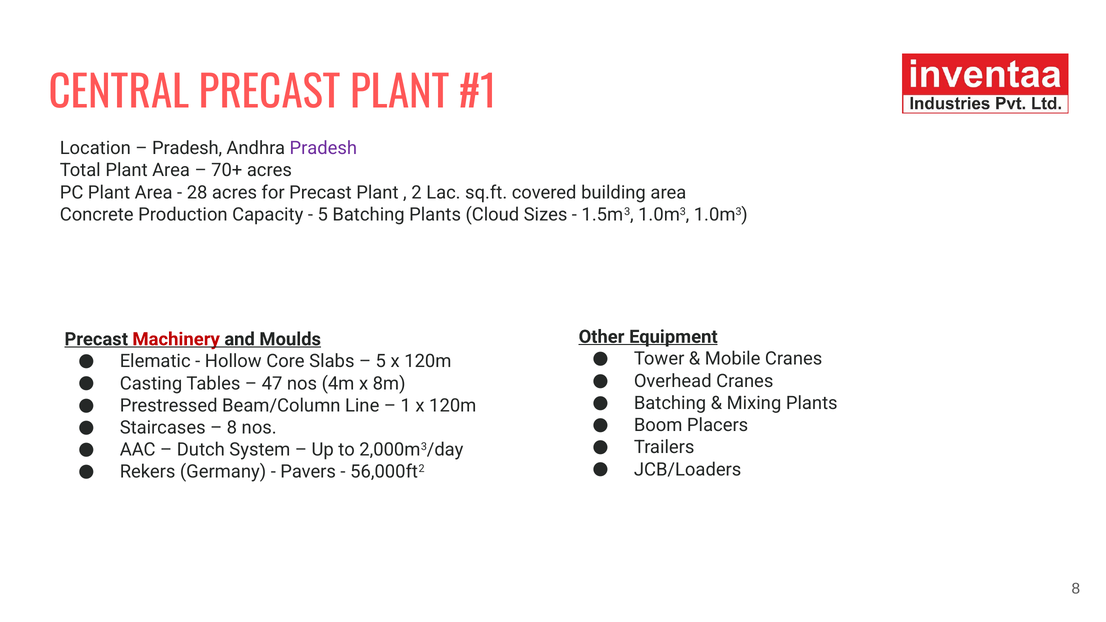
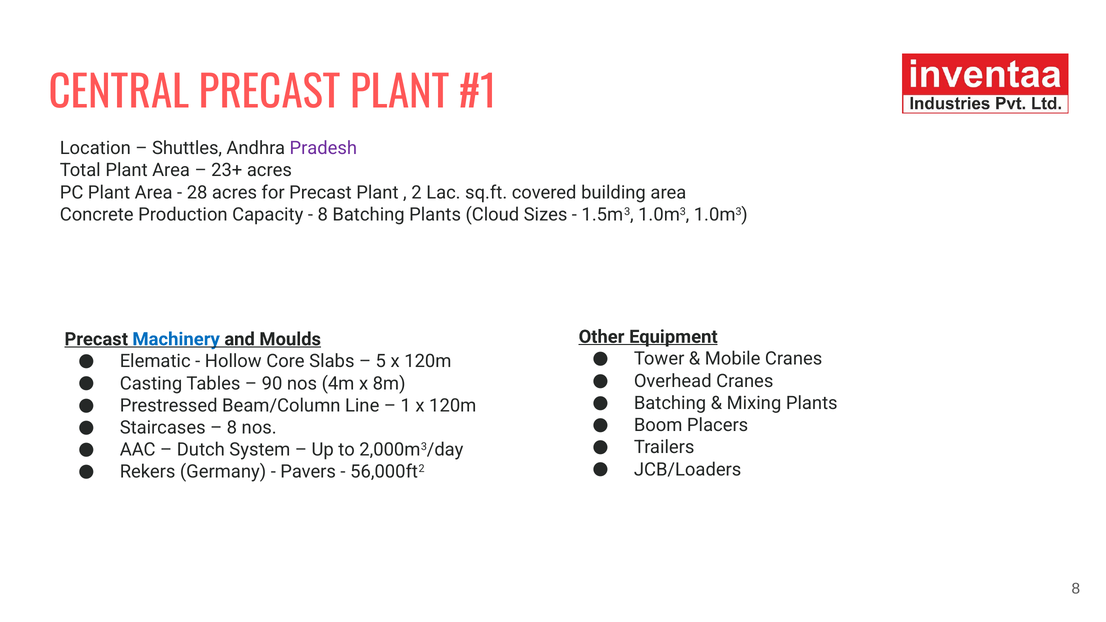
Pradesh: Pradesh -> Shuttles (187, 148)
70+: 70+ -> 23+ (227, 170)
5: 5 -> 8 (323, 215)
Machinery colour: red -> blue (176, 339)
47: 47 -> 90 (272, 384)
